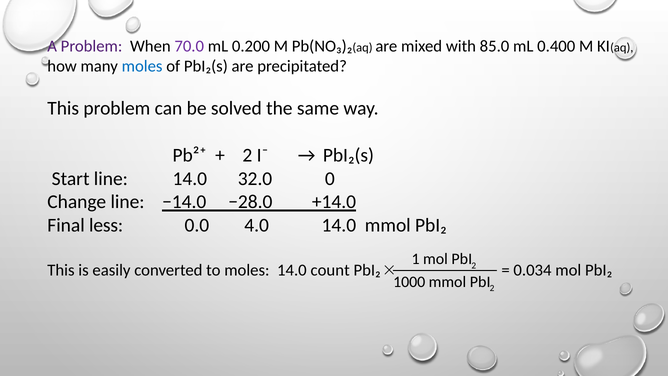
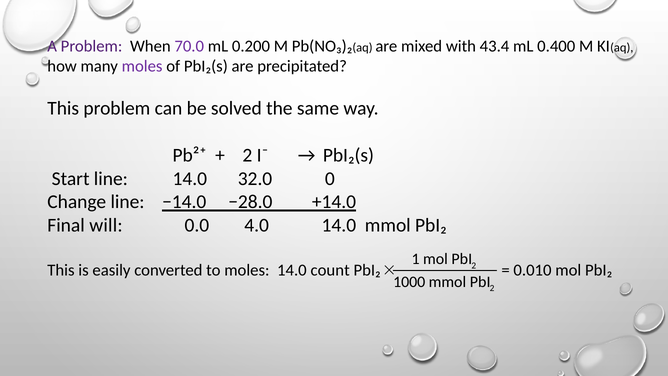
85.0: 85.0 -> 43.4 (495, 46)
moles colour: blue -> purple (142, 66)
less: less -> will (106, 225)
0.034: 0.034 -> 0.010 (532, 270)
